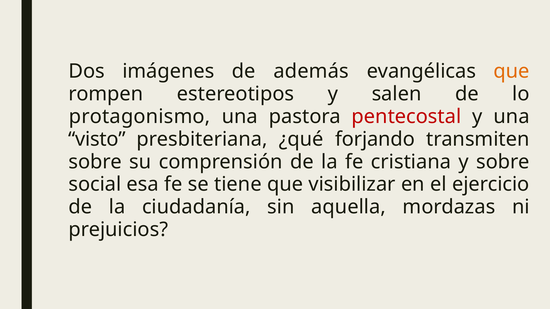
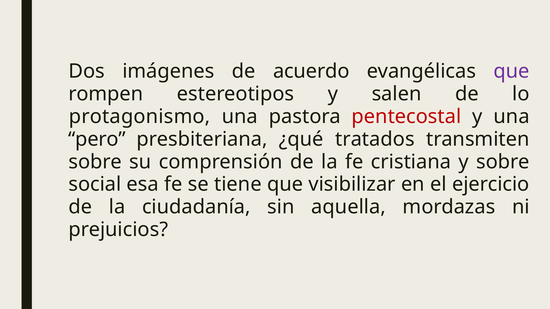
además: además -> acuerdo (311, 71)
que colour: orange -> purple (512, 71)
visto: visto -> pero (97, 139)
forjando: forjando -> tratados (375, 139)
